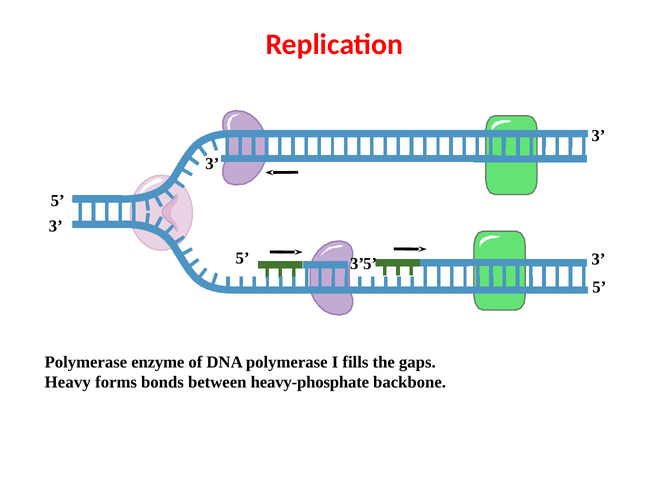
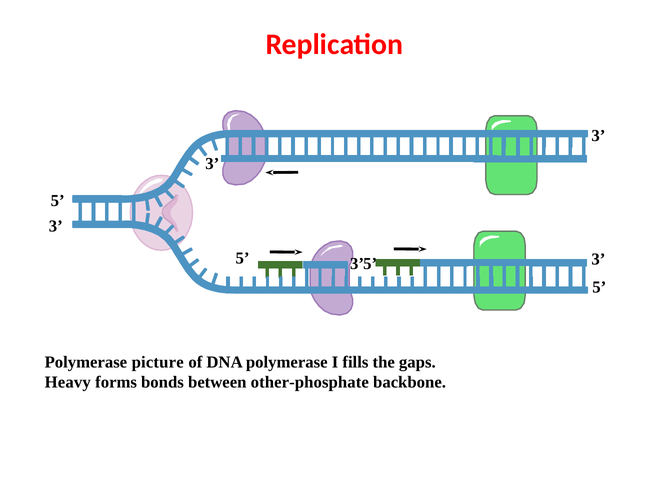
enzyme: enzyme -> picture (158, 362)
heavy-phosphate: heavy-phosphate -> other-phosphate (310, 382)
